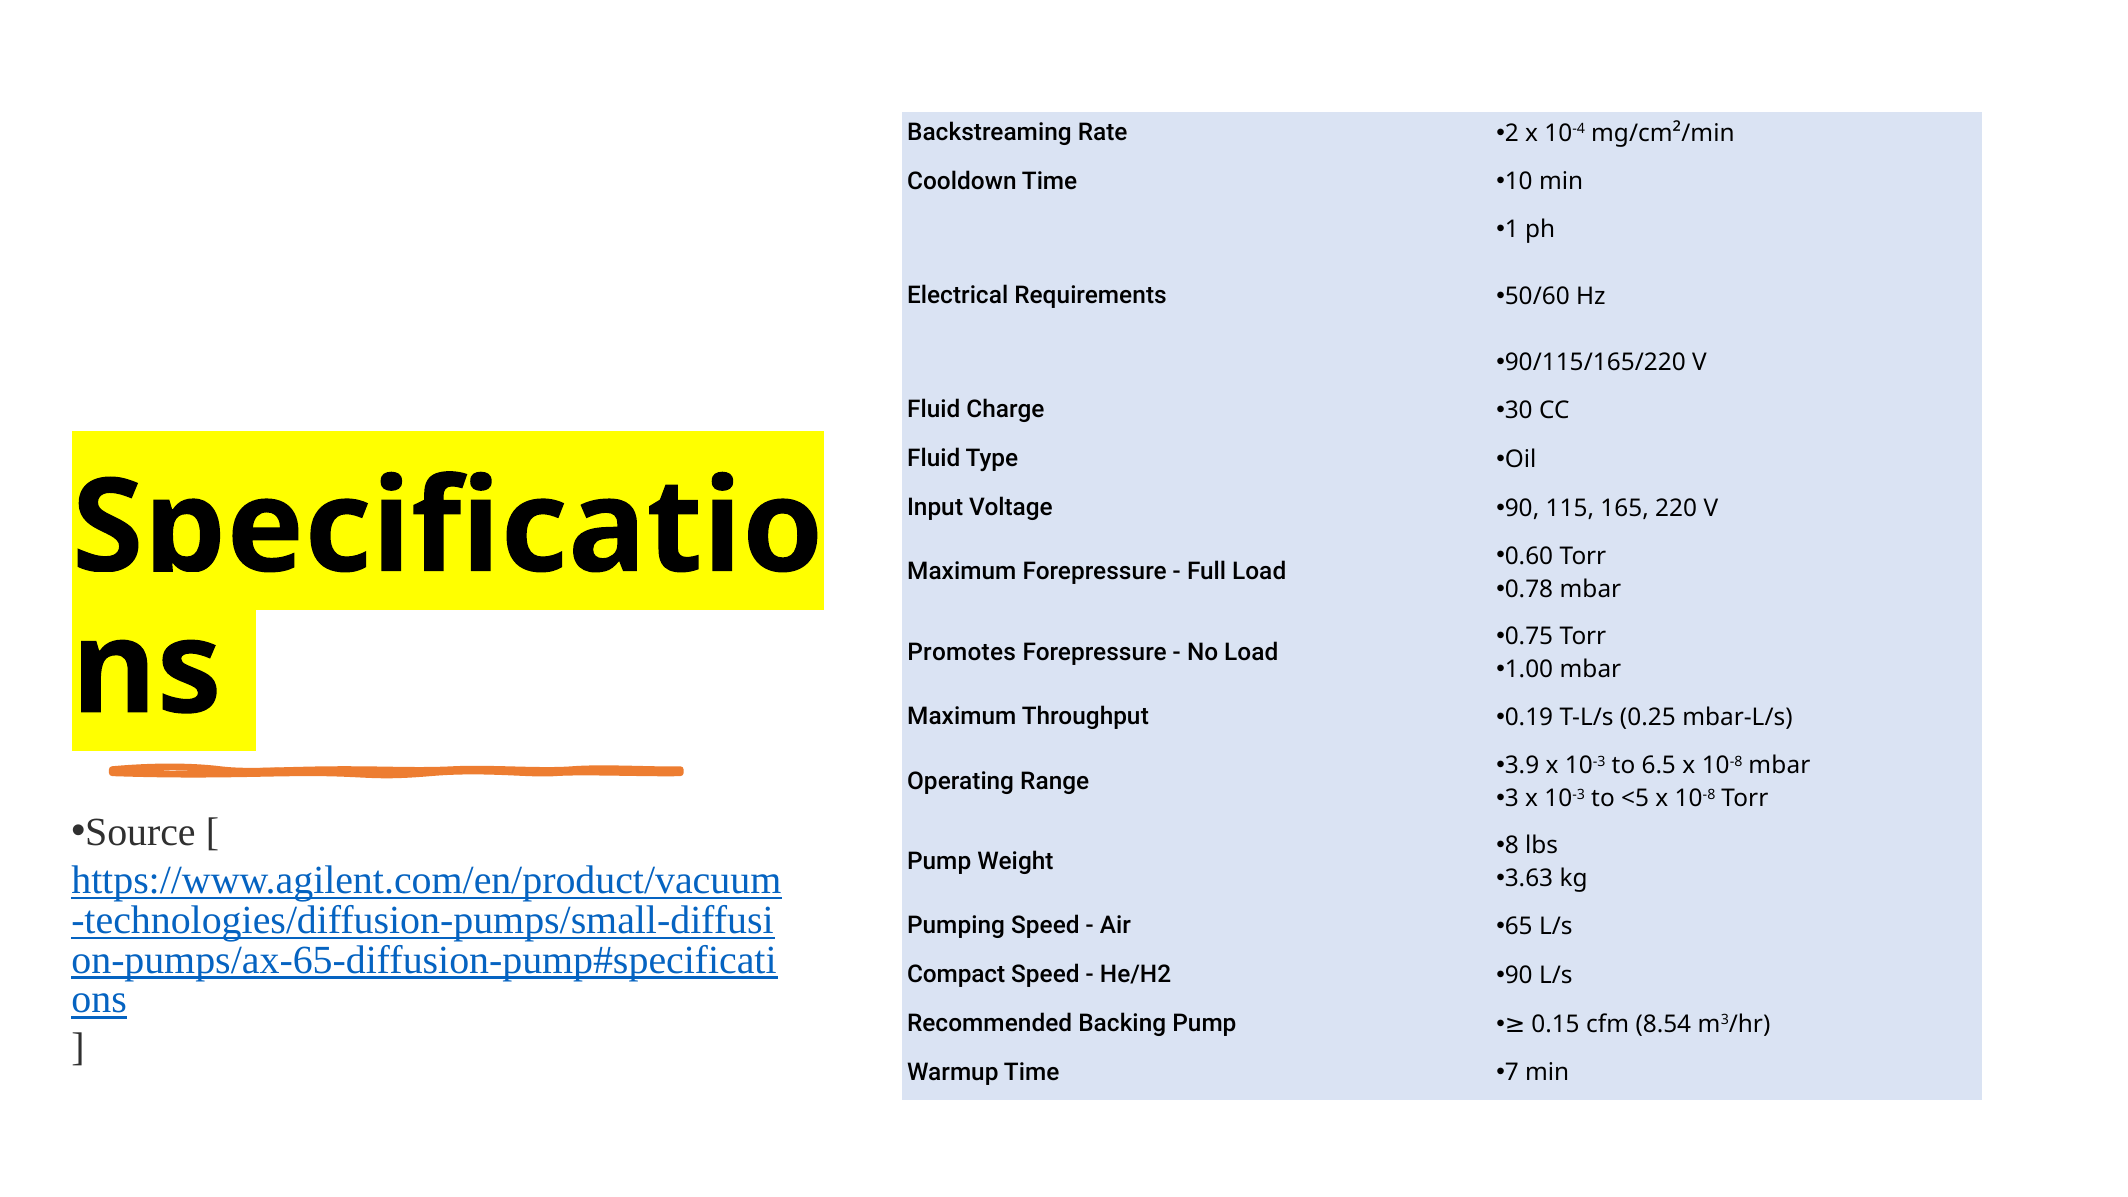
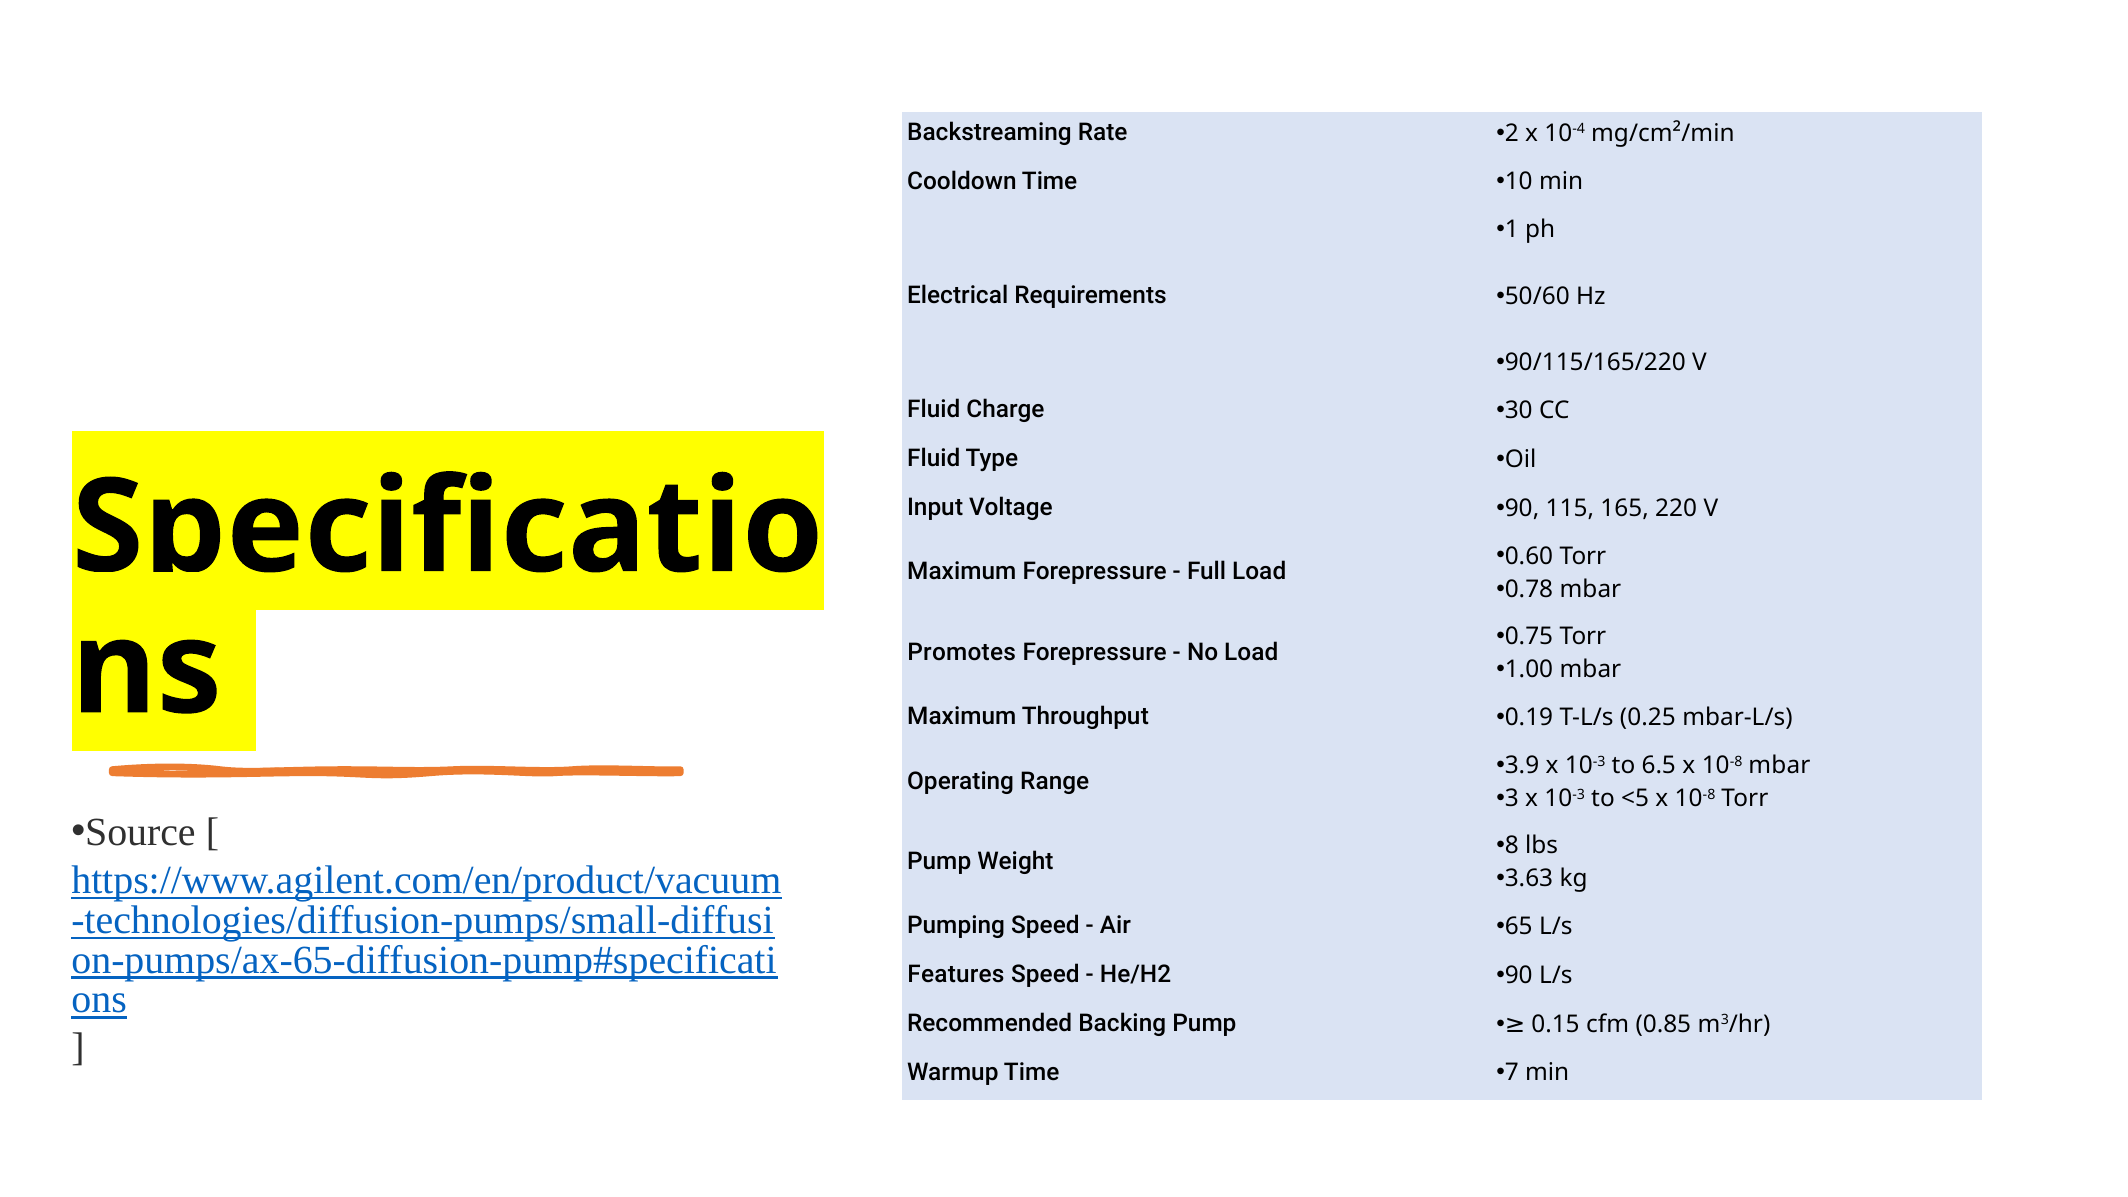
Compact: Compact -> Features (956, 975)
8.54: 8.54 -> 0.85 (1663, 1024)
